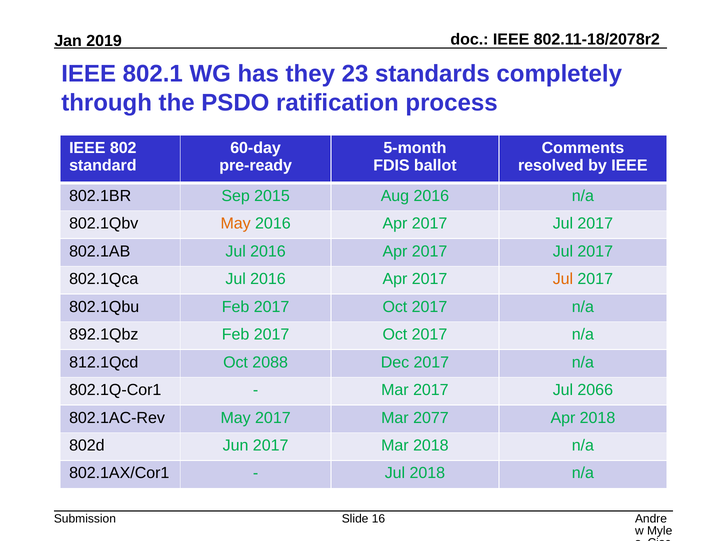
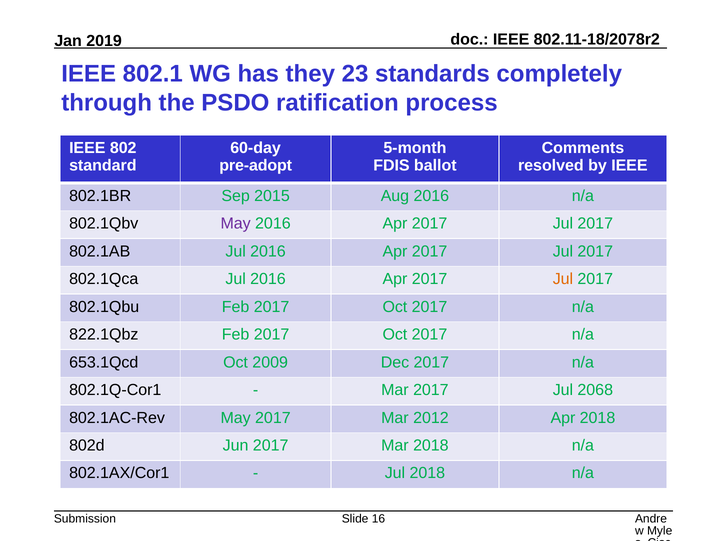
pre-ready: pre-ready -> pre-adopt (256, 166)
May colour: orange -> purple (236, 223)
892.1Qbz: 892.1Qbz -> 822.1Qbz (104, 334)
812.1Qcd: 812.1Qcd -> 653.1Qcd (104, 362)
2088: 2088 -> 2009 (270, 362)
2066: 2066 -> 2068 (595, 390)
2077: 2077 -> 2012 (431, 418)
